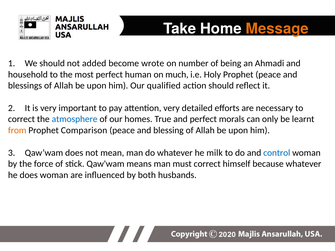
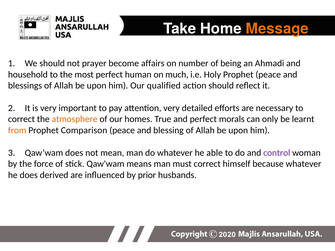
added: added -> prayer (94, 63)
wrote: wrote -> affairs (153, 63)
atmosphere colour: blue -> orange (75, 119)
milk: milk -> able (215, 153)
control colour: blue -> purple (277, 153)
does woman: woman -> derived (54, 175)
both: both -> prior (147, 175)
